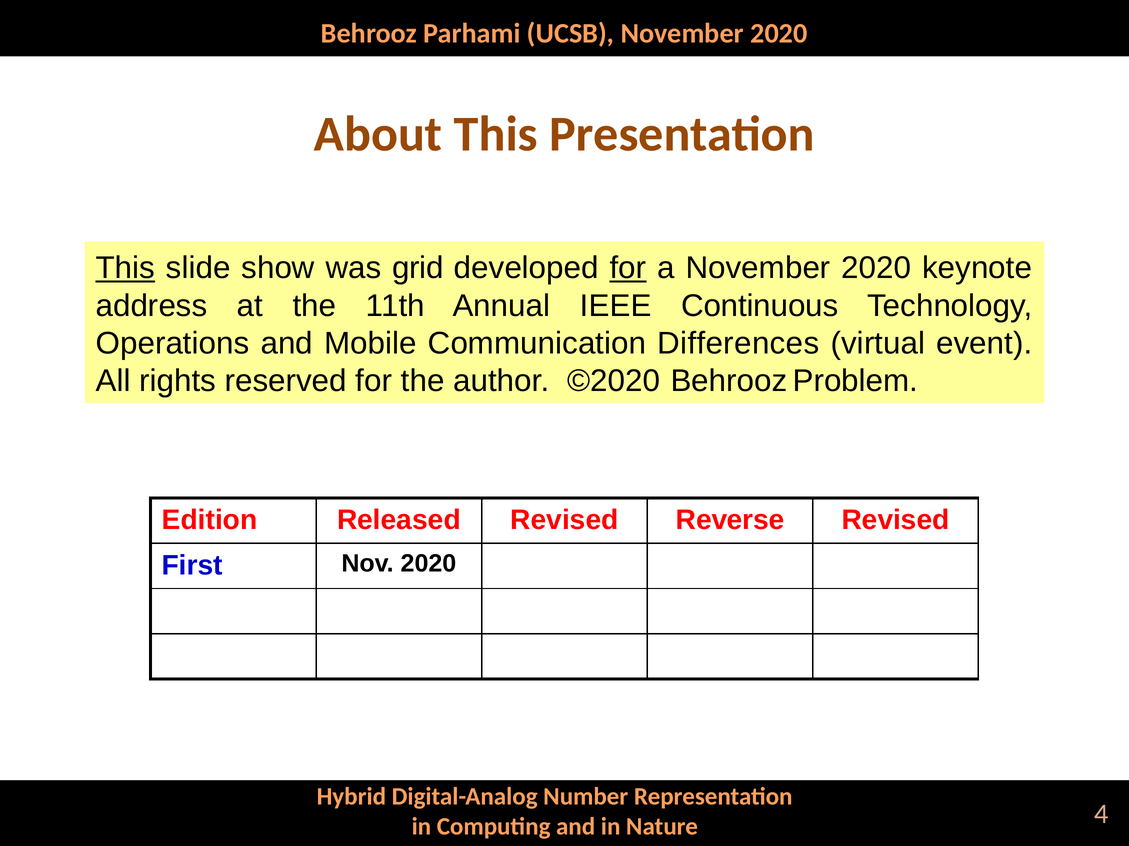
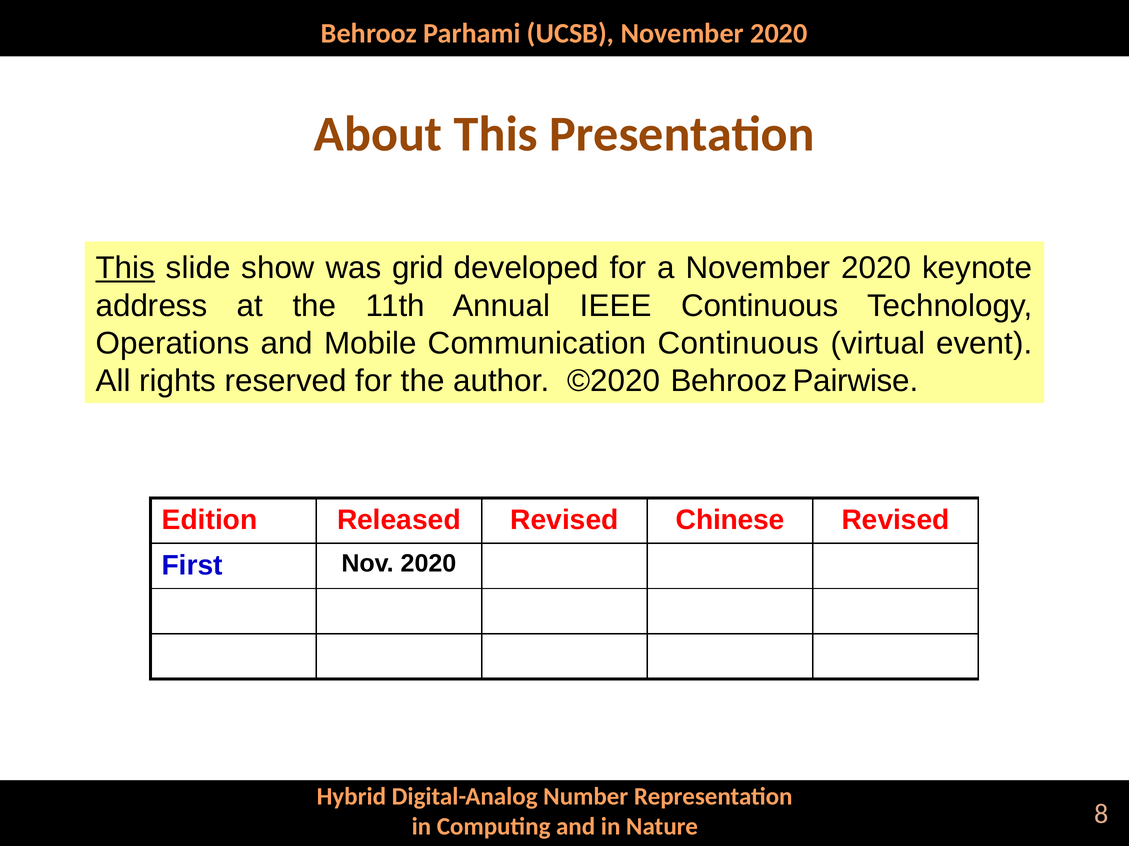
for underline: present -> none (628, 268)
Communication Differences: Differences -> Continuous (738, 344)
Problem: Problem -> Pairwise (856, 381)
Reverse: Reverse -> Chinese (730, 521)
4: 4 -> 8 (1101, 814)
